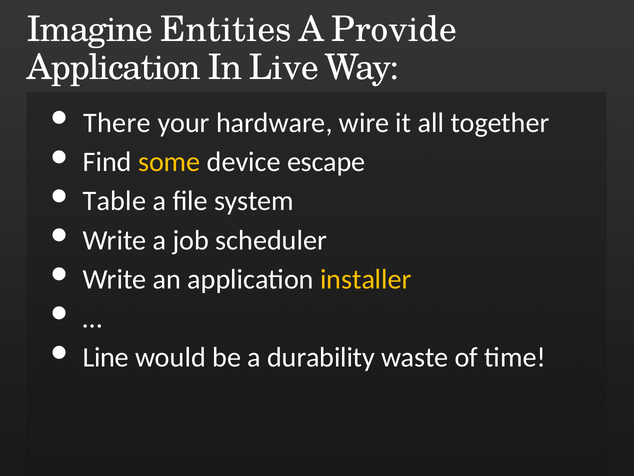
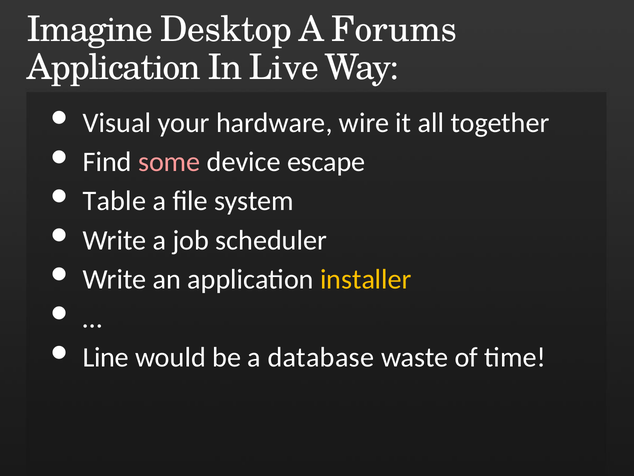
Entities: Entities -> Desktop (226, 29)
Provide: Provide -> Forums (394, 29)
There: There -> Visual (117, 123)
some colour: yellow -> pink (169, 162)
durability: durability -> database (321, 357)
